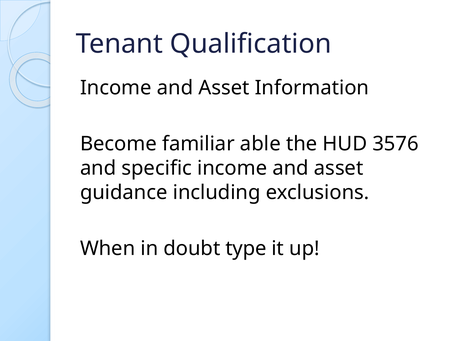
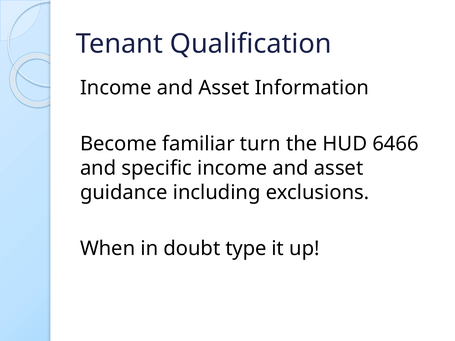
able: able -> turn (260, 144)
3576: 3576 -> 6466 (396, 144)
